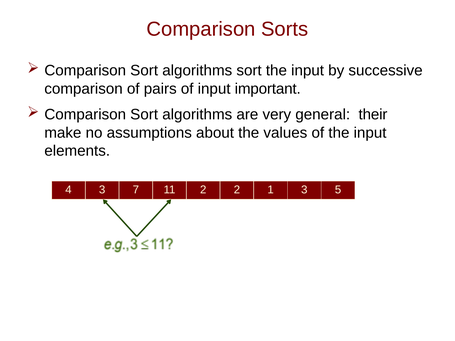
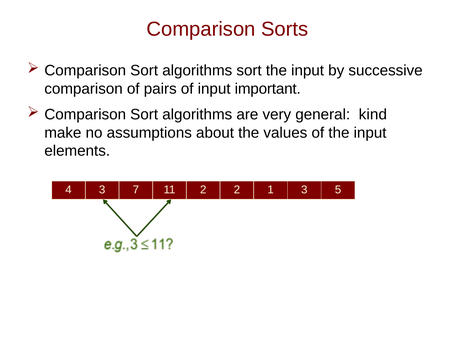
their: their -> kind (373, 115)
